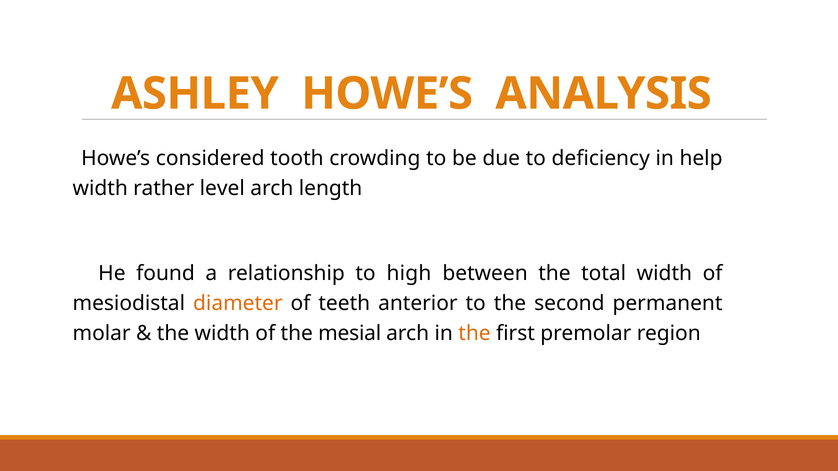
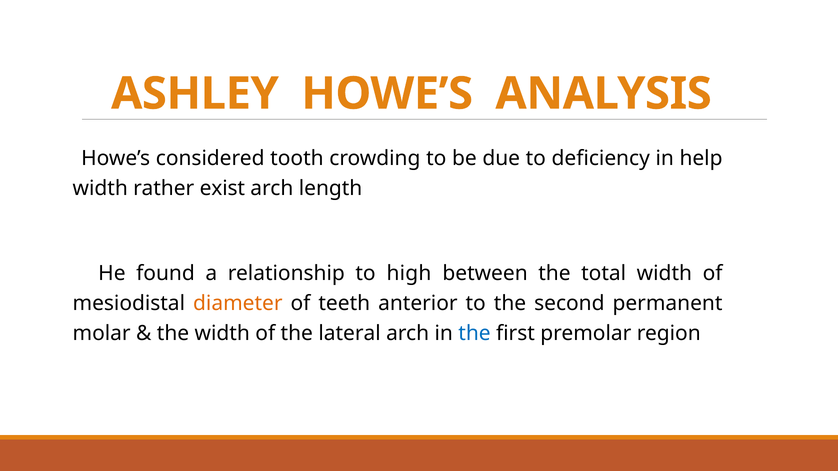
level: level -> exist (222, 189)
mesial: mesial -> lateral (350, 334)
the colour: orange -> blue (475, 334)
